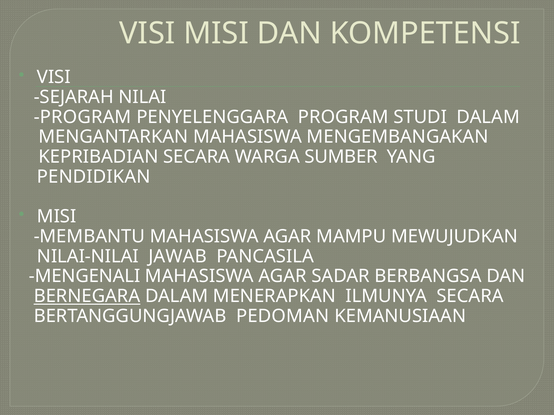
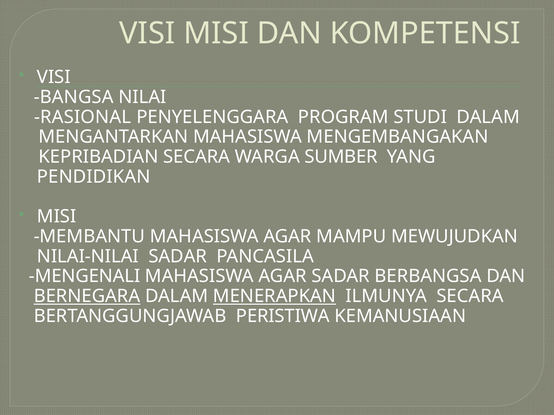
SEJARAH: SEJARAH -> BANGSA (74, 97)
PROGRAM: PROGRAM -> RASIONAL (83, 117)
NILAI-NILAI JAWAB: JAWAB -> SADAR (178, 257)
MENERAPKAN underline: none -> present (274, 297)
PEDOMAN: PEDOMAN -> PERISTIWA (283, 316)
